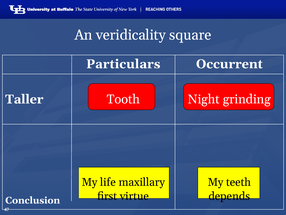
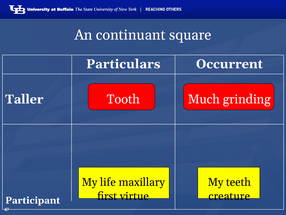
veridicality: veridicality -> continuant (131, 35)
Night: Night -> Much (204, 99)
depends: depends -> creature (229, 196)
Conclusion: Conclusion -> Participant (33, 200)
